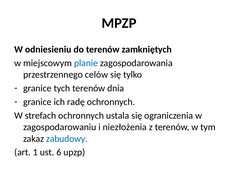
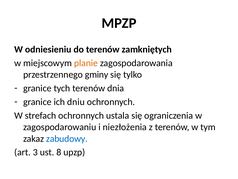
planie colour: blue -> orange (86, 63)
celów: celów -> gminy (97, 74)
radę: radę -> dniu (76, 102)
1: 1 -> 3 (35, 152)
6: 6 -> 8 (59, 152)
